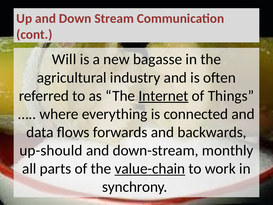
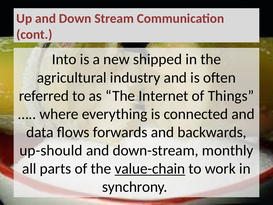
Will: Will -> Into (64, 59)
bagasse: bagasse -> shipped (158, 59)
Internet underline: present -> none (163, 96)
